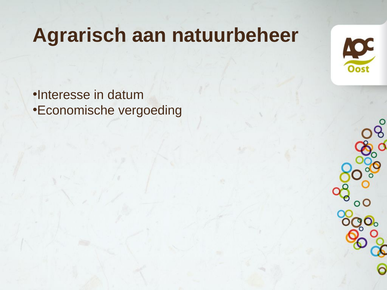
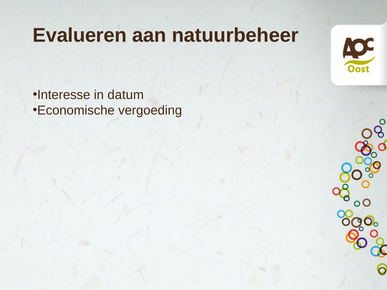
Agrarisch: Agrarisch -> Evalueren (80, 35)
